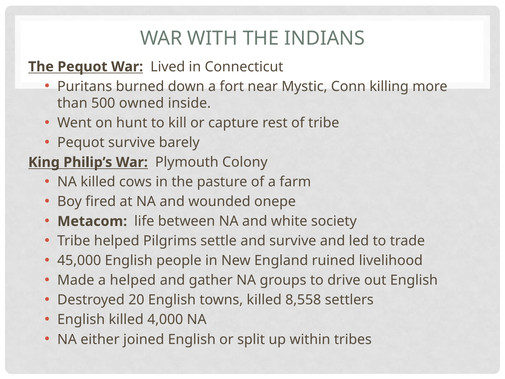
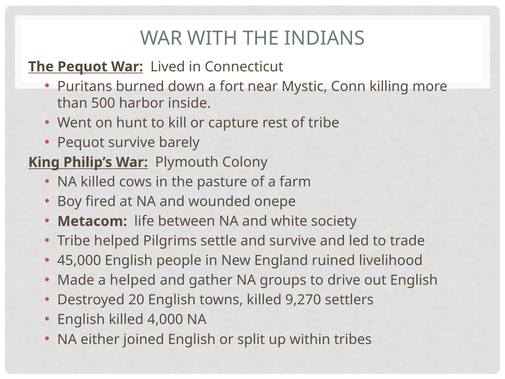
owned: owned -> harbor (142, 103)
8,558: 8,558 -> 9,270 (303, 300)
